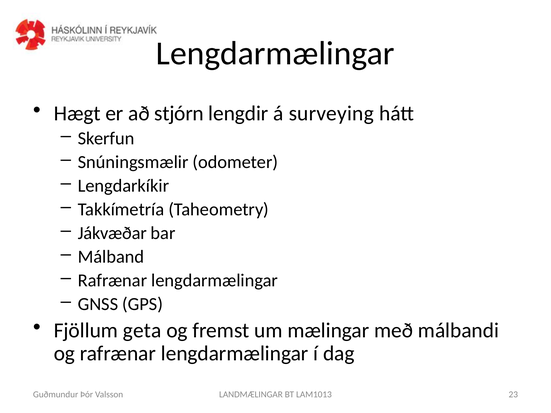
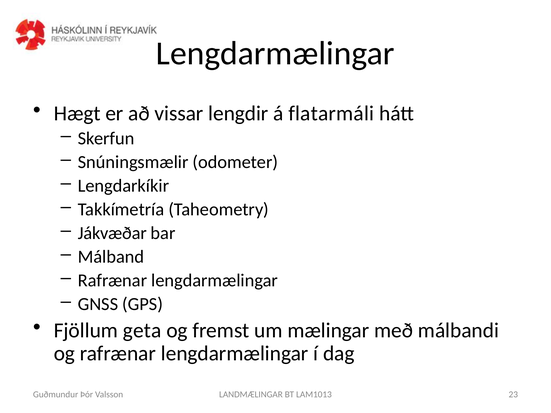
stjórn: stjórn -> vissar (179, 114)
surveying: surveying -> flatarmáli (331, 114)
